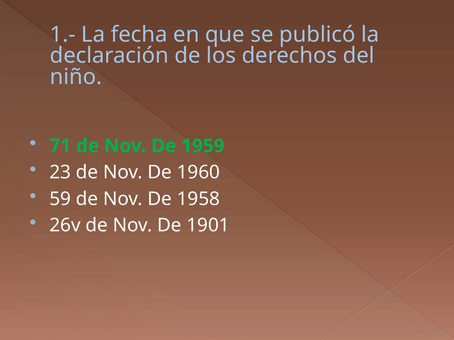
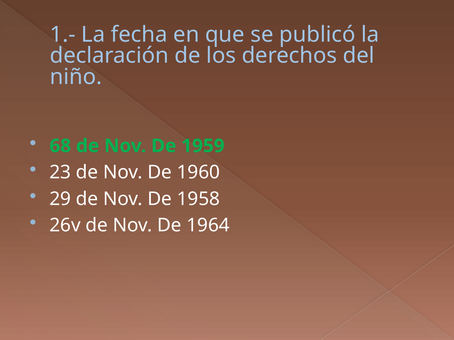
71: 71 -> 68 (60, 146)
59: 59 -> 29 (60, 199)
1901: 1901 -> 1964 (208, 226)
